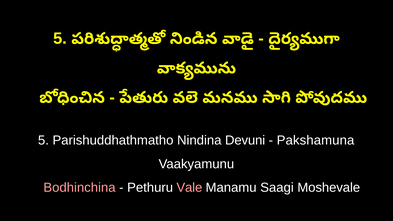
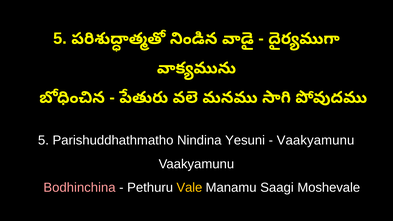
Devuni: Devuni -> Yesuni (245, 140)
Pakshamuna: Pakshamuna -> Vaakyamunu (316, 140)
Vale colour: pink -> yellow (189, 188)
